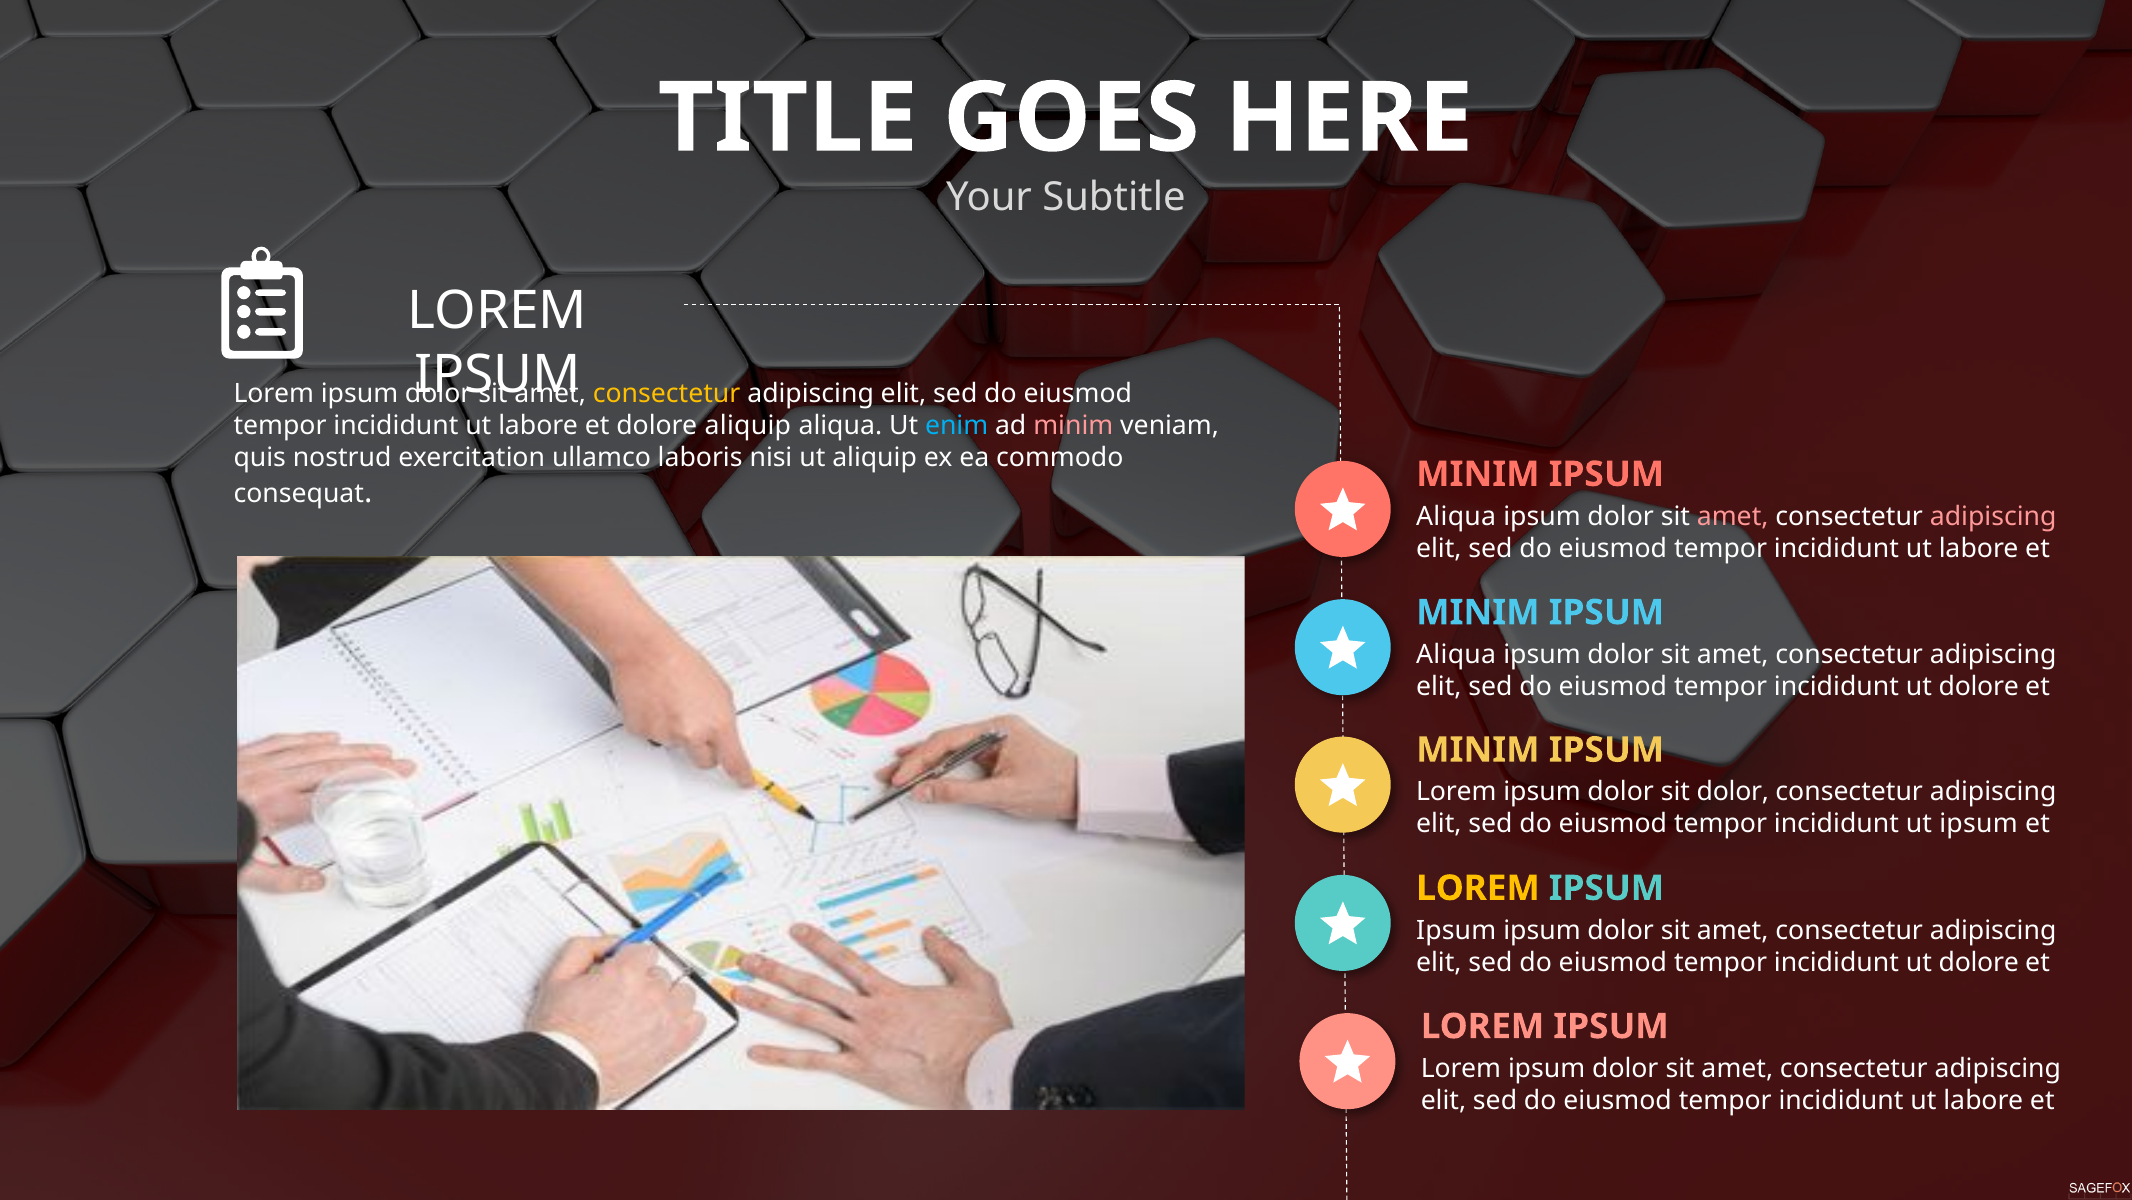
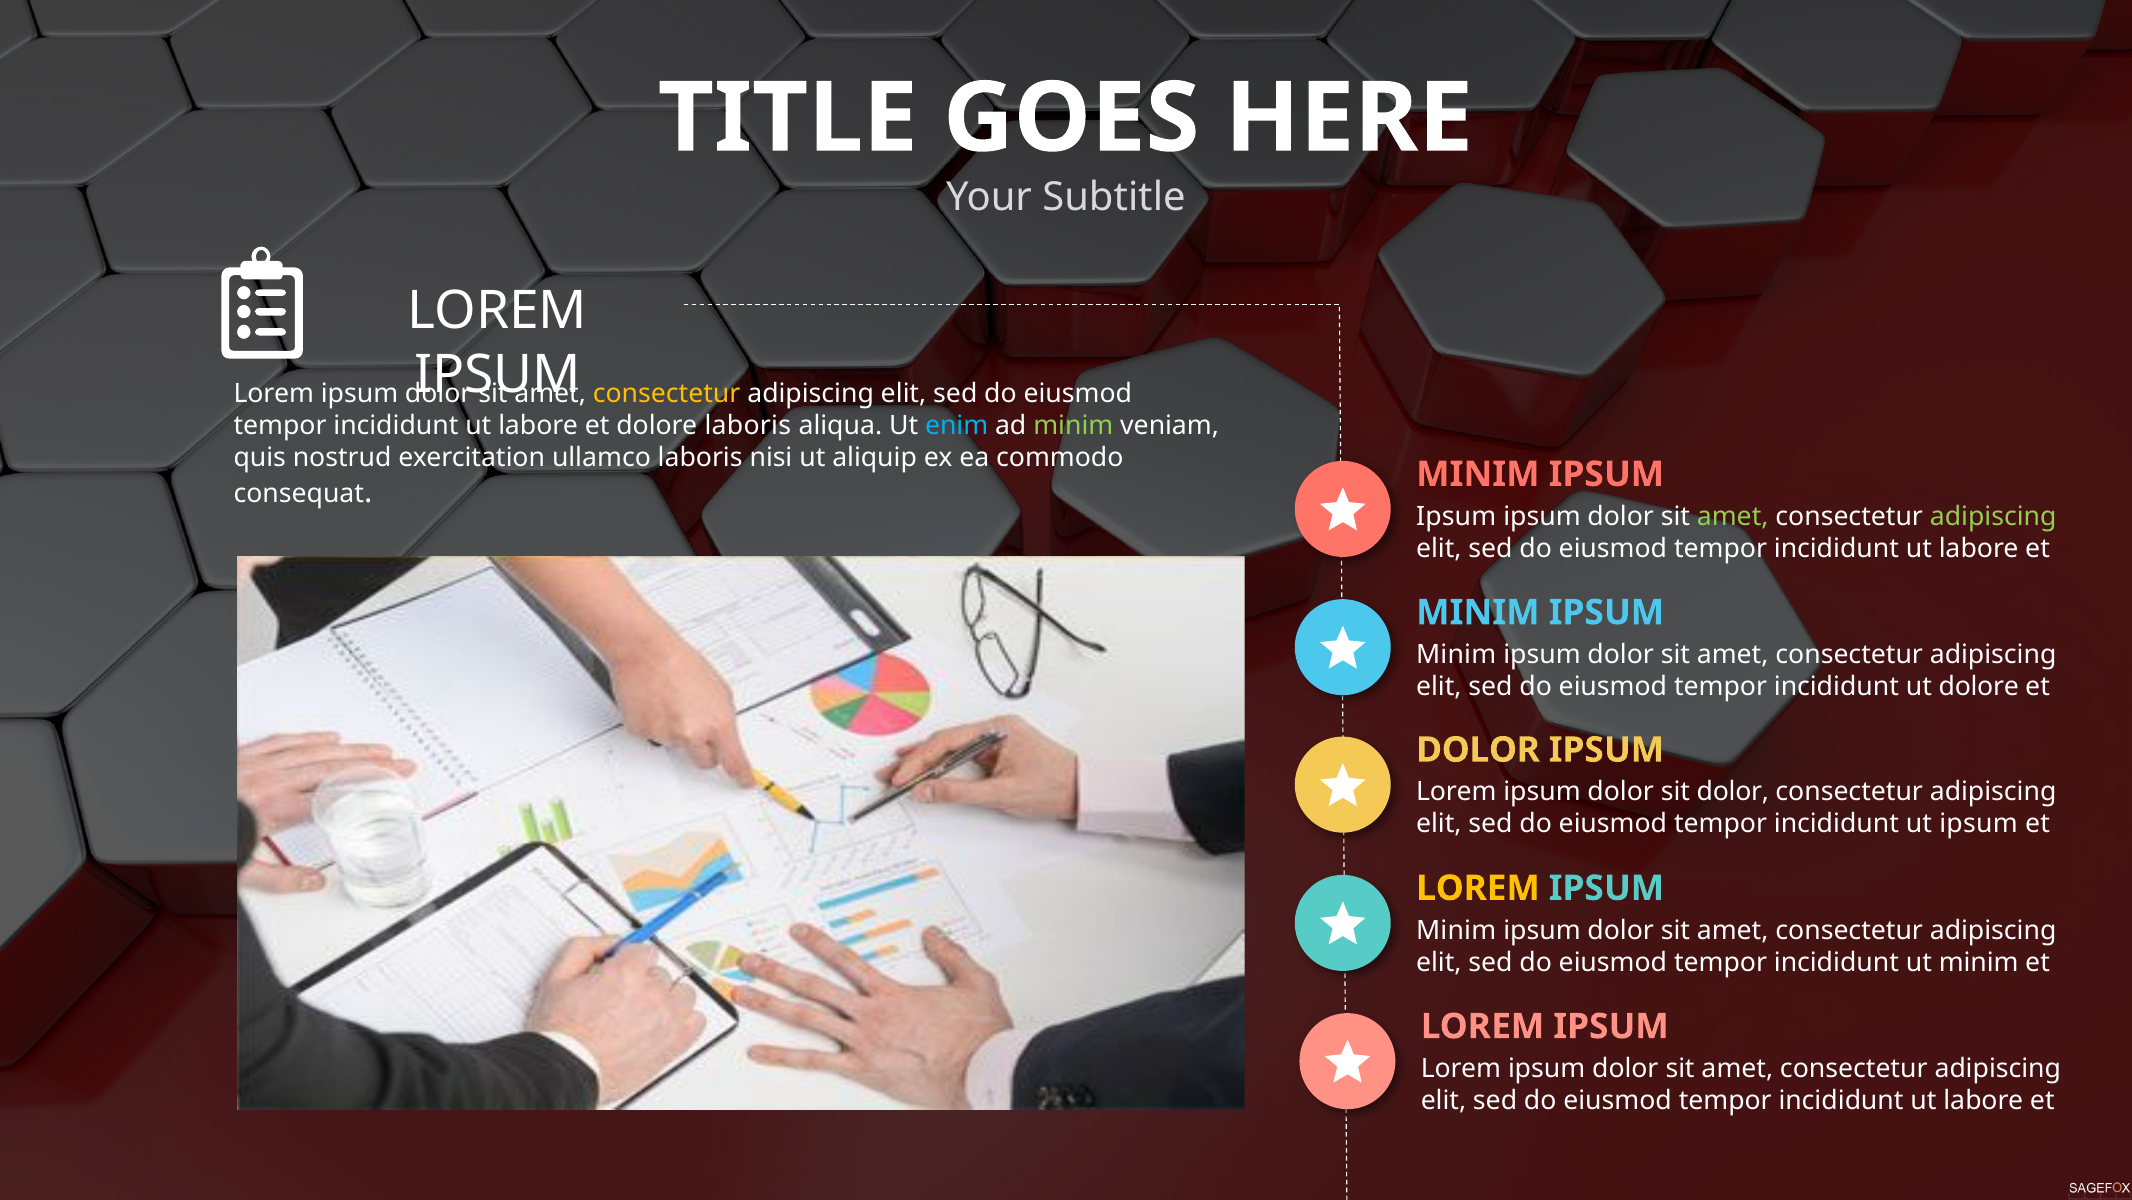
dolore aliquip: aliquip -> laboris (748, 425)
minim colour: pink -> light green (1073, 425)
Aliqua: Aliqua -> Ipsum (1456, 516)
amet colour: pink -> light green (1733, 516)
adipiscing colour: pink -> light green (1993, 516)
Aliqua: Aliqua -> Minim (1456, 654)
MINIM: MINIM -> DOLOR (1478, 750)
Ipsum: Ipsum -> Minim (1456, 930)
dolore: dolore -> minim (1979, 962)
